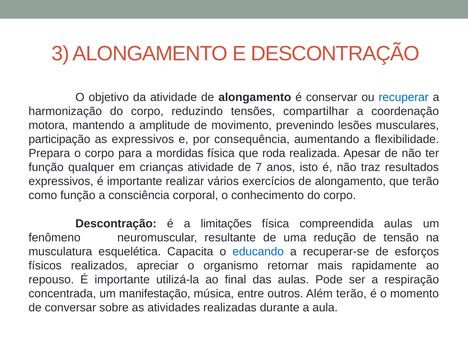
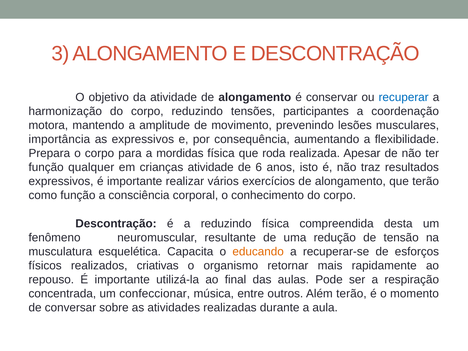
compartilhar: compartilhar -> participantes (316, 111)
participação: participação -> importância (59, 139)
7: 7 -> 6 (259, 167)
a limitações: limitações -> reduzindo (226, 224)
compreendida aulas: aulas -> desta (398, 224)
educando colour: blue -> orange (258, 252)
apreciar: apreciar -> criativas (158, 266)
manifestação: manifestação -> confeccionar (155, 294)
